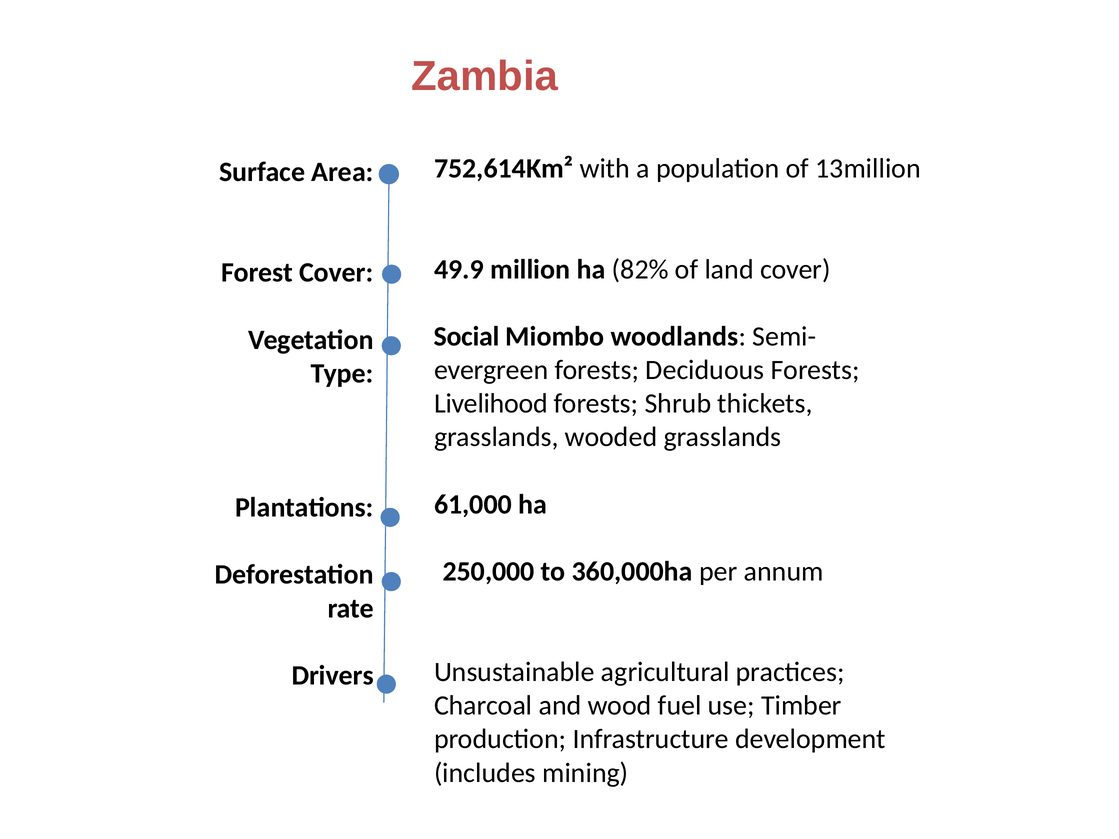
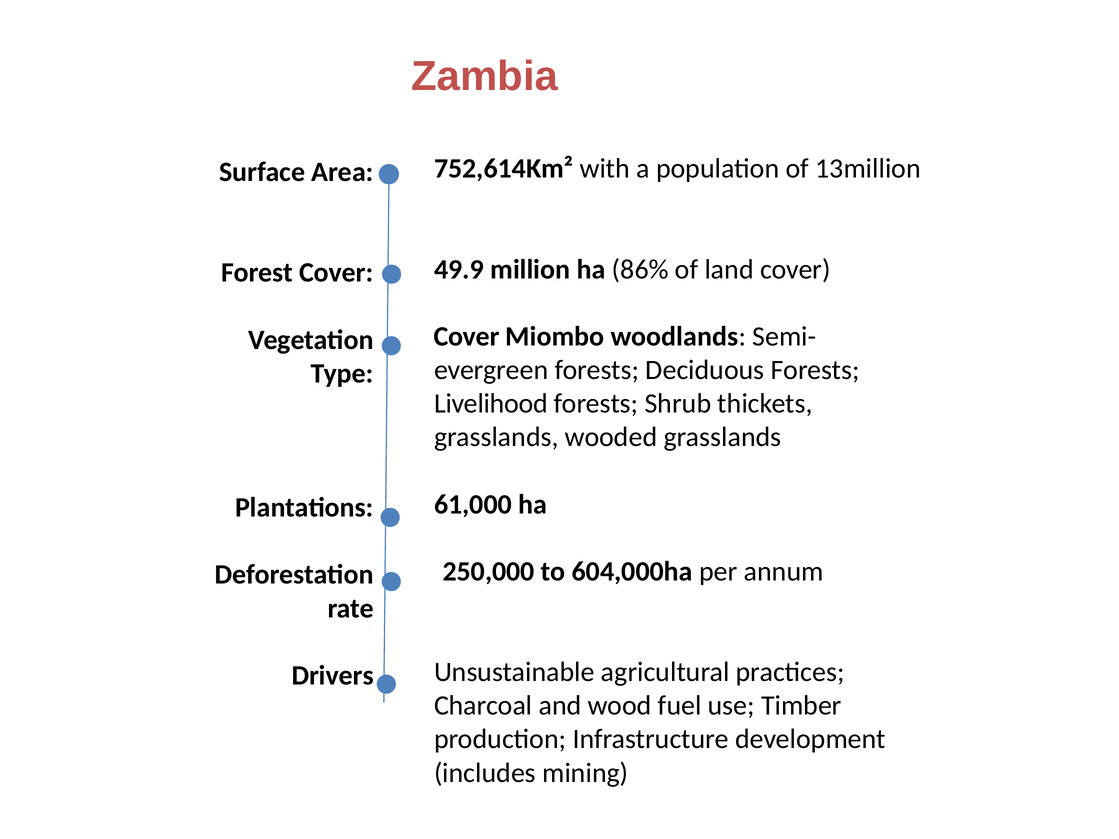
82%: 82% -> 86% (640, 270)
Social: Social -> Cover (467, 337)
360,000ha: 360,000ha -> 604,000ha (632, 572)
